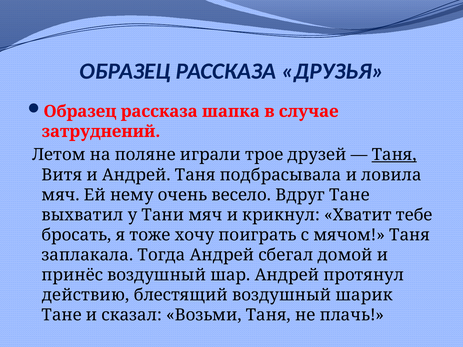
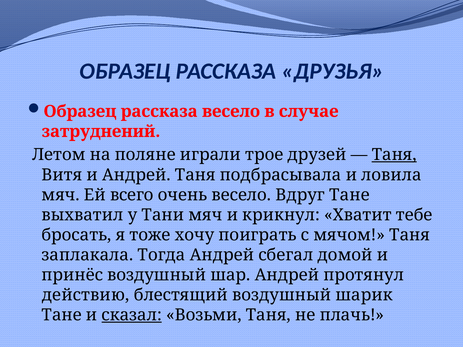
рассказа шапка: шапка -> весело (231, 111)
нему: нему -> всего (132, 195)
сказал underline: none -> present (132, 315)
